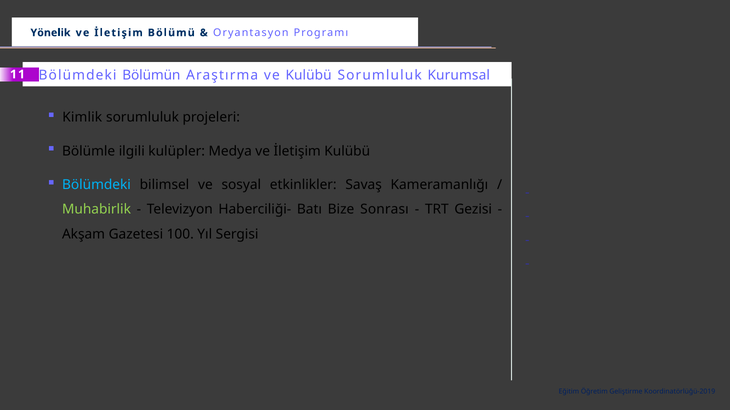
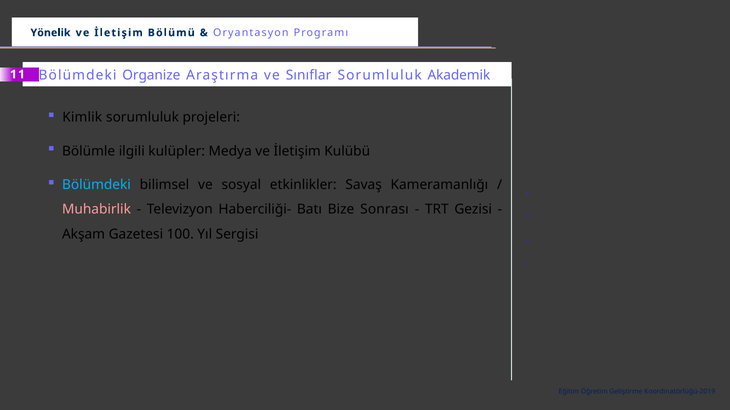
Bölümün: Bölümün -> Organize (151, 75)
ve Kulübü: Kulübü -> Sınıflar (309, 75)
Kurumsal: Kurumsal -> Akademik (459, 75)
Muhabirlik colour: light green -> pink (96, 210)
